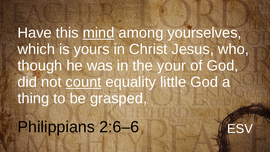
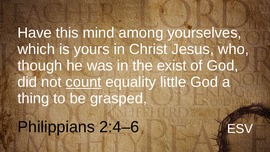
mind underline: present -> none (99, 33)
your: your -> exist (172, 66)
2:6–6: 2:6–6 -> 2:4–6 (119, 127)
